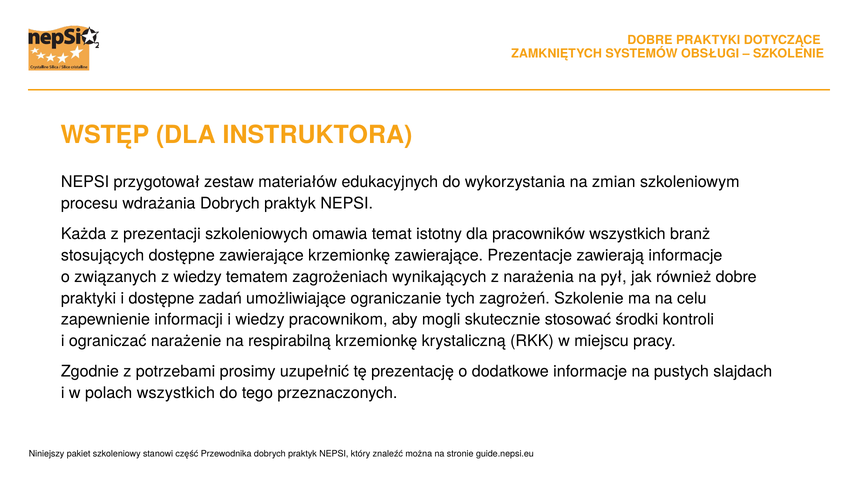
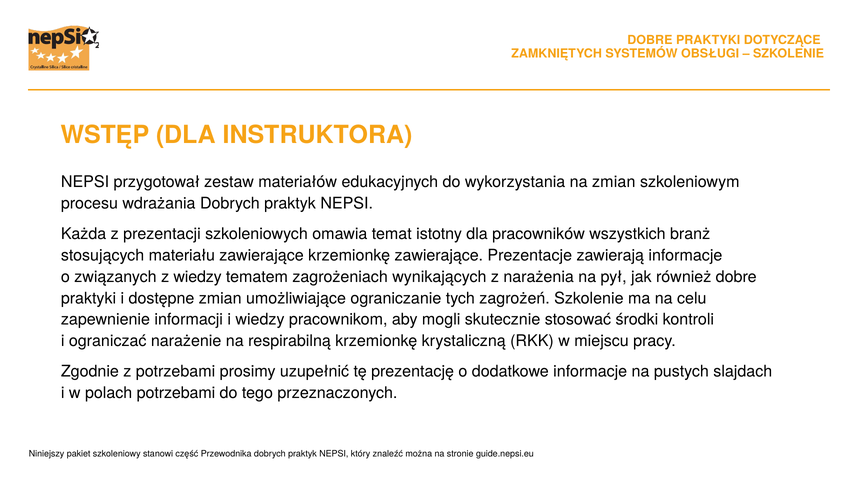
stosujących dostępne: dostępne -> materiału (182, 255)
dostępne zadań: zadań -> zmian (220, 298)
polach wszystkich: wszystkich -> potrzebami (176, 393)
